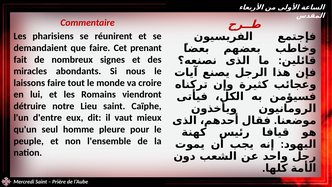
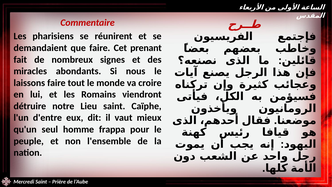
pleure: pleure -> frappa (112, 129)
